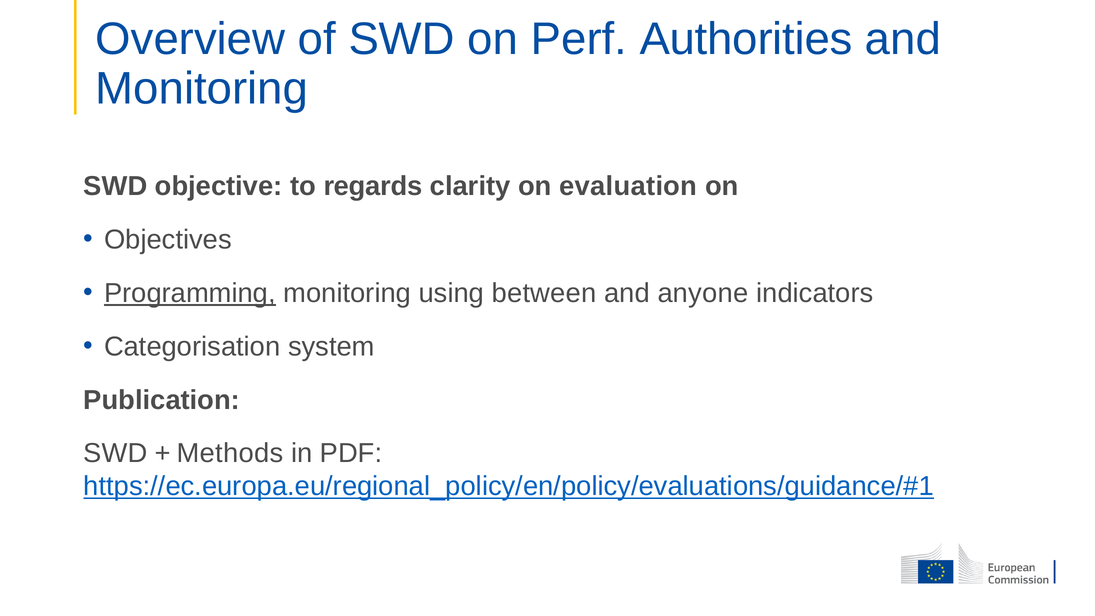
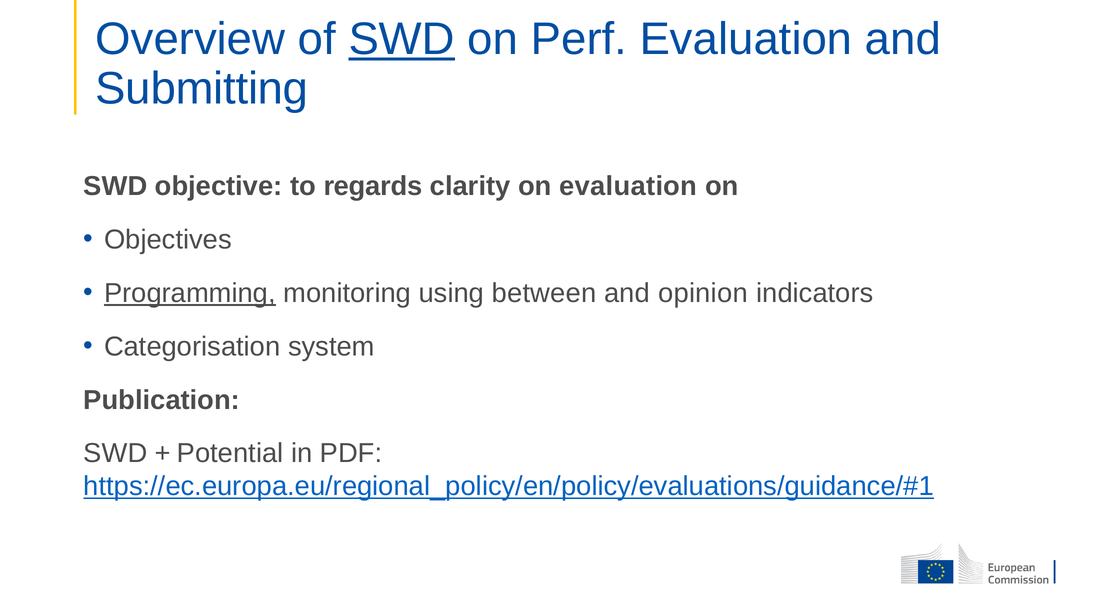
SWD underline: none -> present (402, 39)
Perf Authorities: Authorities -> Evaluation (746, 39)
Monitoring: Monitoring -> Submitting (202, 89)
anyone: anyone -> opinion (703, 293)
Methods: Methods -> Potential (230, 453)
